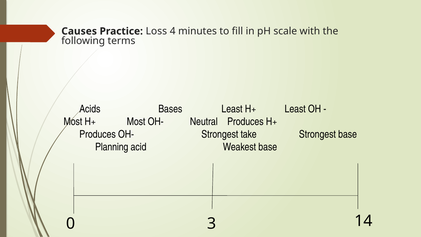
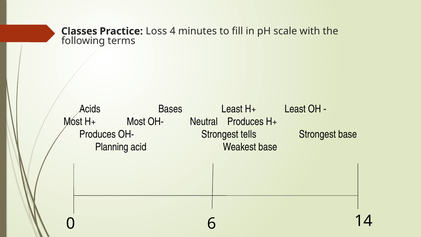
Causes: Causes -> Classes (79, 31)
take: take -> tells (249, 134)
3: 3 -> 6 (212, 224)
